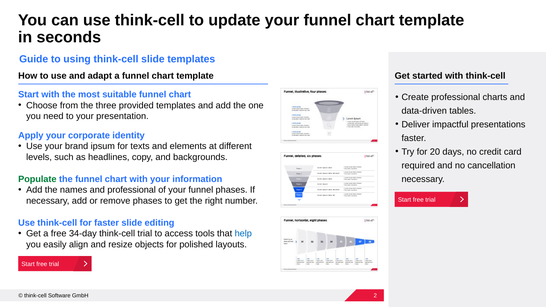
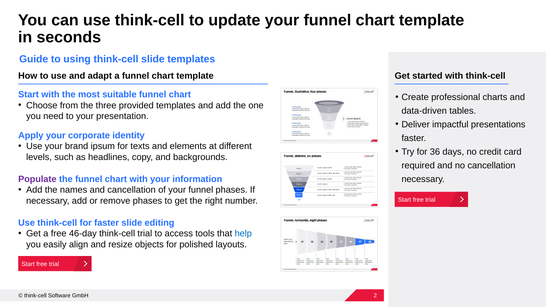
20: 20 -> 36 (435, 152)
Populate colour: green -> purple (37, 179)
and professional: professional -> cancellation (132, 190)
34-day: 34-day -> 46-day (83, 234)
